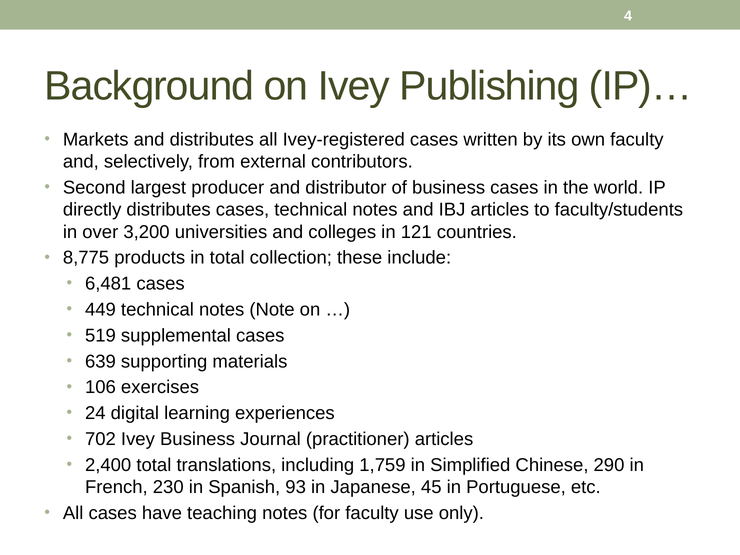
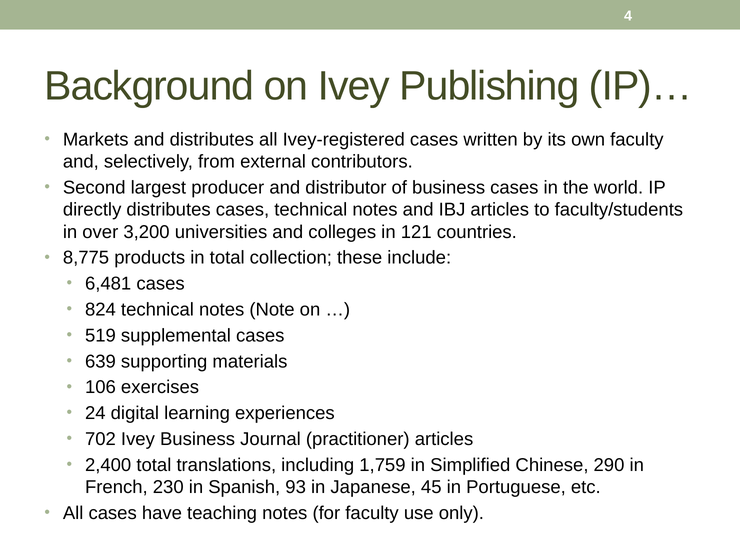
449: 449 -> 824 (100, 310)
